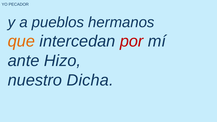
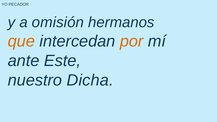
pueblos: pueblos -> omisión (58, 22)
por colour: red -> orange (132, 41)
Hizo: Hizo -> Este (62, 61)
